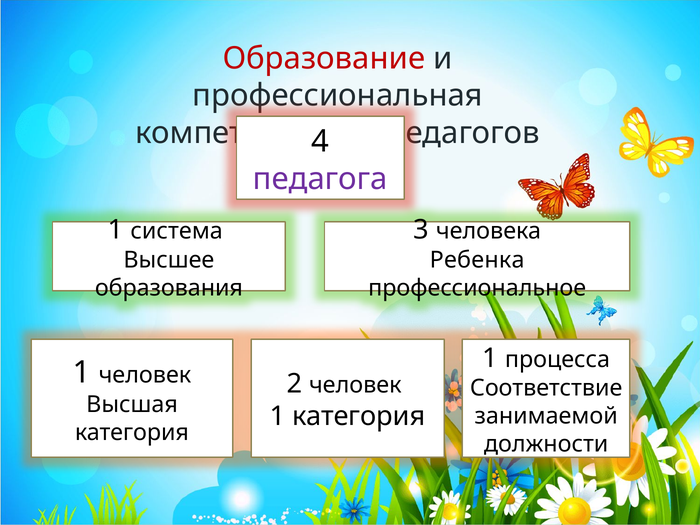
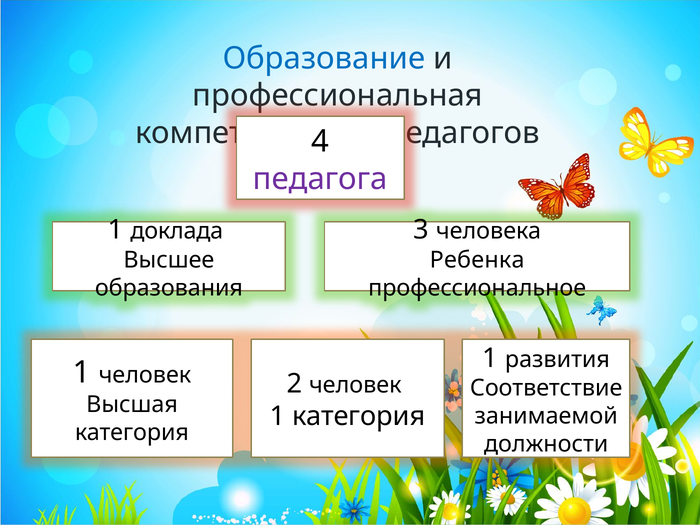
Образование colour: red -> blue (324, 58)
система: система -> доклада (177, 231)
процесса: процесса -> развития (557, 359)
